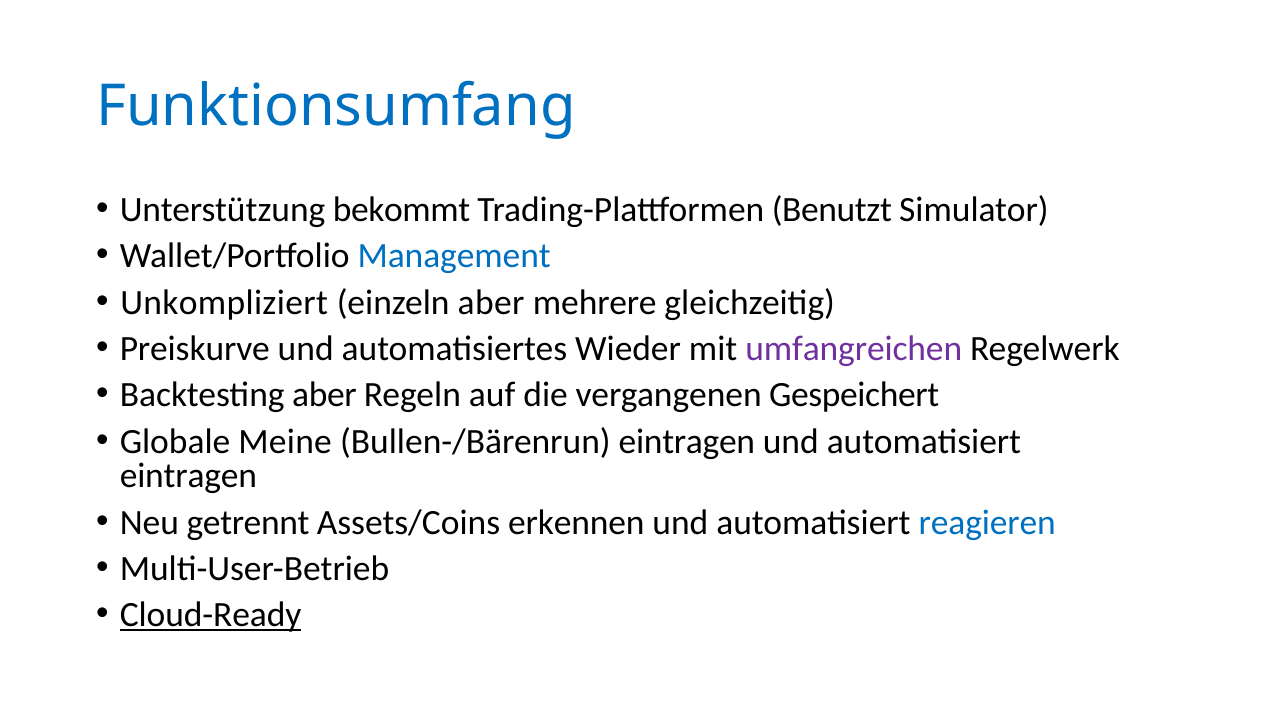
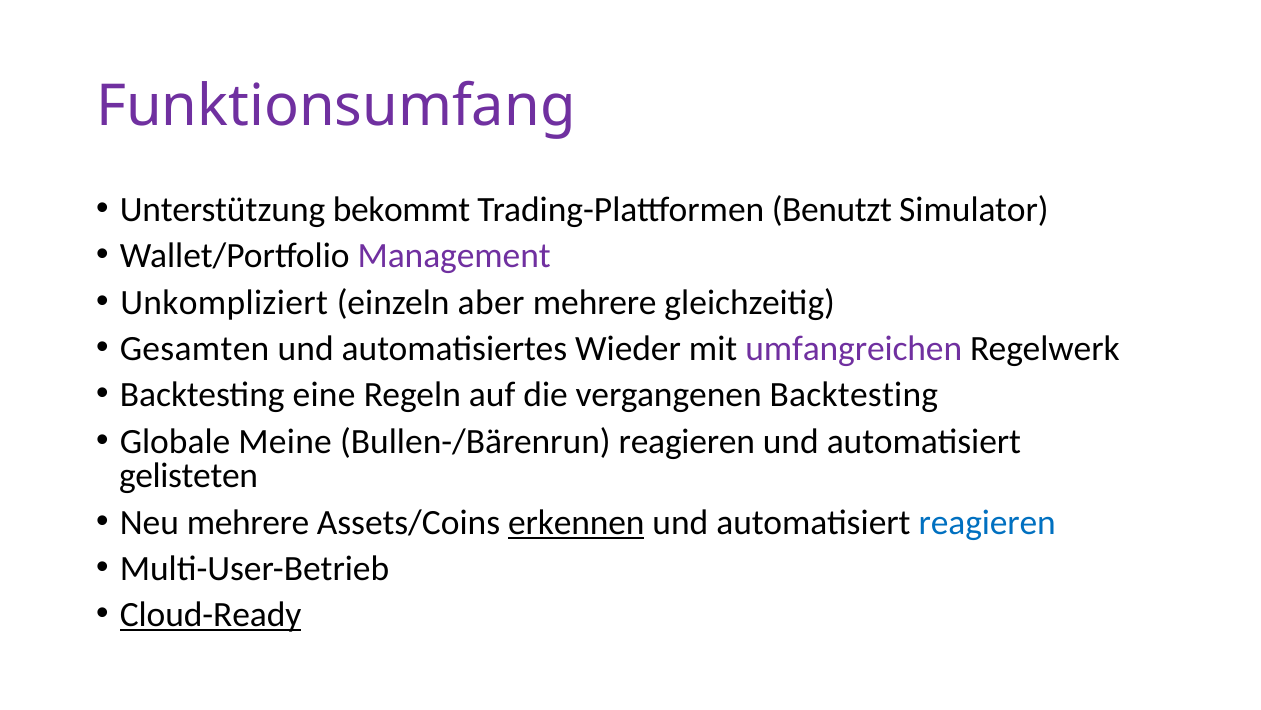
Funktionsumfang colour: blue -> purple (336, 106)
Management colour: blue -> purple (454, 256)
Preiskurve: Preiskurve -> Gesamten (195, 348)
Backtesting aber: aber -> eine (324, 395)
vergangenen Gespeichert: Gespeichert -> Backtesting (854, 395)
Bullen-/Bärenrun eintragen: eintragen -> reagieren (687, 441)
eintragen: eintragen -> gelisteten (188, 476)
Neu getrennt: getrennt -> mehrere (248, 522)
erkennen underline: none -> present (576, 522)
